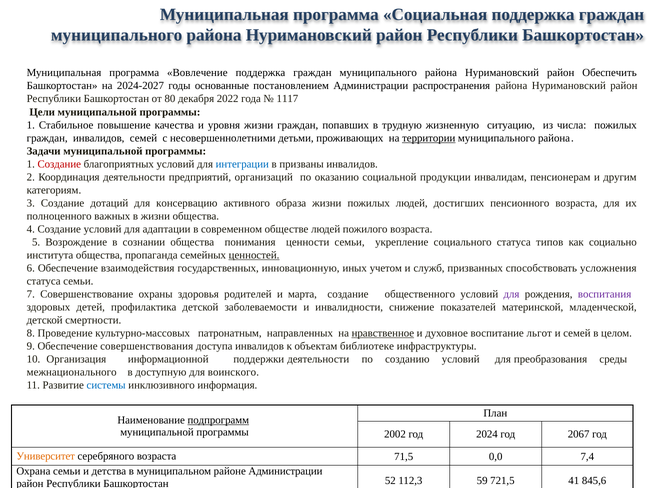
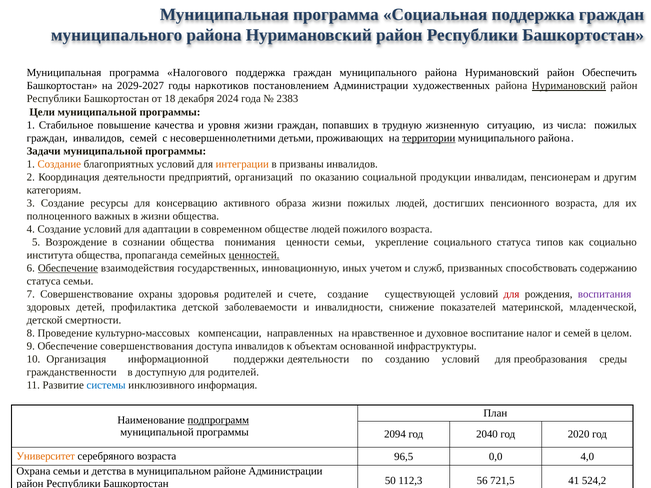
Вовлечение: Вовлечение -> Налогового (197, 73)
2024-2027: 2024-2027 -> 2029-2027 (140, 86)
основанные: основанные -> наркотиков (222, 86)
распространения: распространения -> художественных (451, 86)
Нуримановский underline: none -> present (569, 86)
80: 80 -> 18 (170, 99)
2022: 2022 -> 2024 (228, 99)
1117: 1117 -> 2383 (287, 99)
Создание colour: red -> orange (59, 164)
интеграции colour: blue -> orange (242, 164)
дотаций: дотаций -> ресурсы (109, 203)
Обеспечение underline: none -> present (68, 268)
усложнения: усложнения -> содержанию (608, 268)
марта: марта -> счете (302, 294)
общественного: общественного -> существующей (420, 294)
для colour: purple -> red (512, 294)
патронатным: патронатным -> компенсации (230, 333)
нравственное underline: present -> none (383, 333)
льгот: льгот -> налог (539, 333)
библиотеке: библиотеке -> основанной (367, 346)
межнационального: межнационального -> гражданственности (72, 372)
для воинского: воинского -> родителей (233, 372)
2002: 2002 -> 2094 (395, 435)
2024: 2024 -> 2040 (487, 435)
2067: 2067 -> 2020 (579, 435)
71,5: 71,5 -> 96,5 (404, 457)
7,4: 7,4 -> 4,0 (587, 457)
52: 52 -> 50 (390, 481)
59: 59 -> 56 (482, 481)
845,6: 845,6 -> 524,2 (594, 481)
